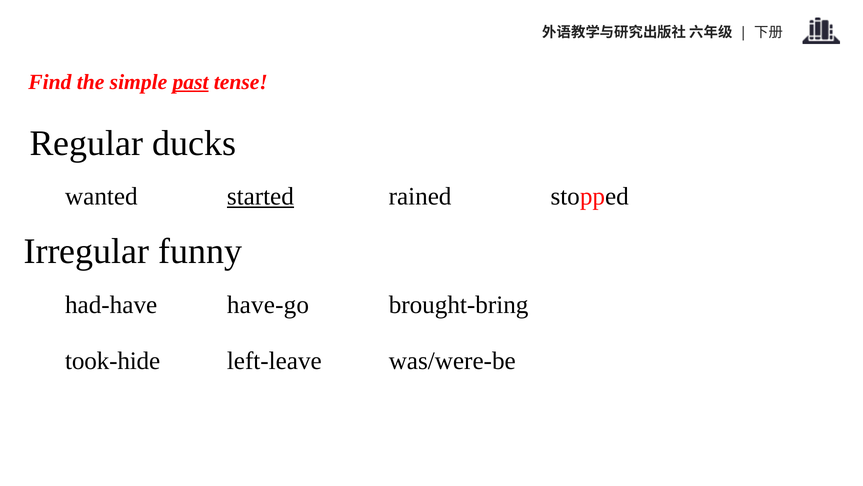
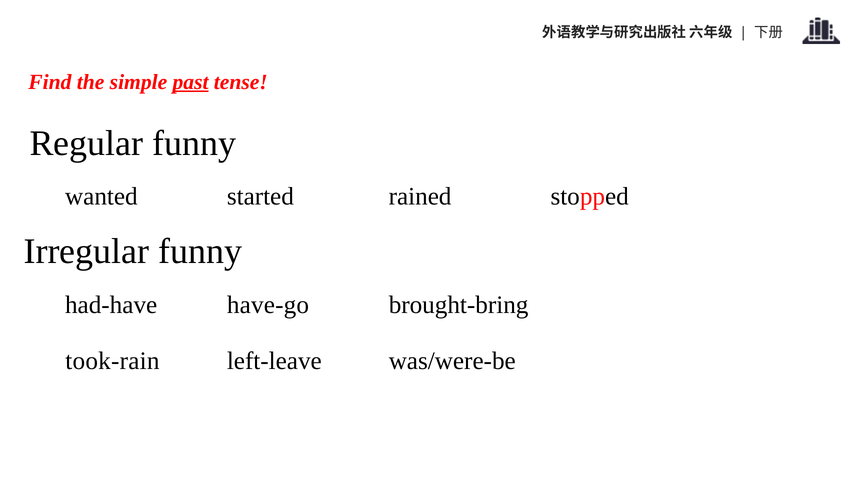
Regular ducks: ducks -> funny (194, 143)
started underline: present -> none (260, 196)
took-hide: took-hide -> took-rain (112, 361)
